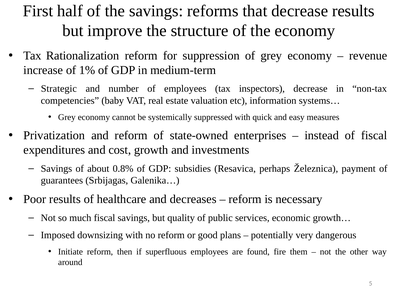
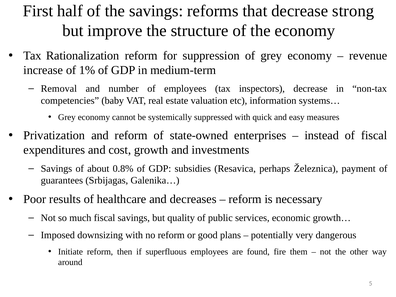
decrease results: results -> strong (353, 11)
Strategic: Strategic -> Removal (59, 89)
